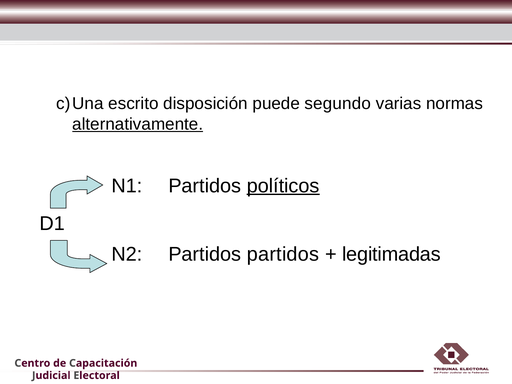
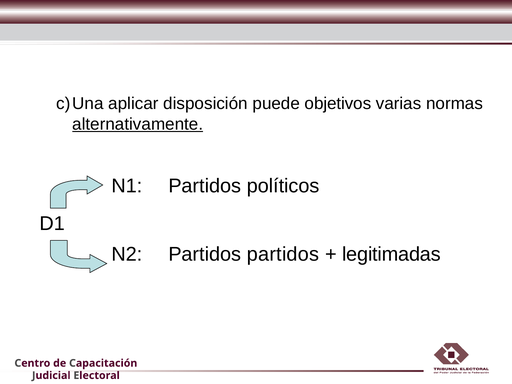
escrito: escrito -> aplicar (133, 104)
segundo: segundo -> objetivos (338, 104)
políticos underline: present -> none (283, 186)
